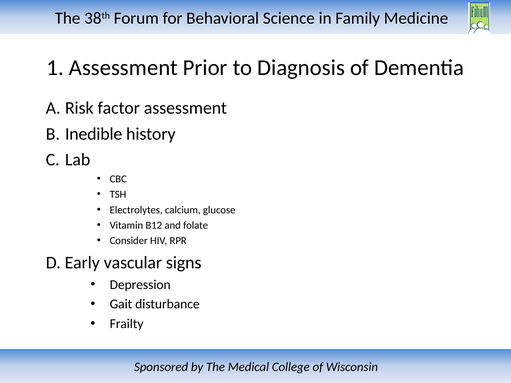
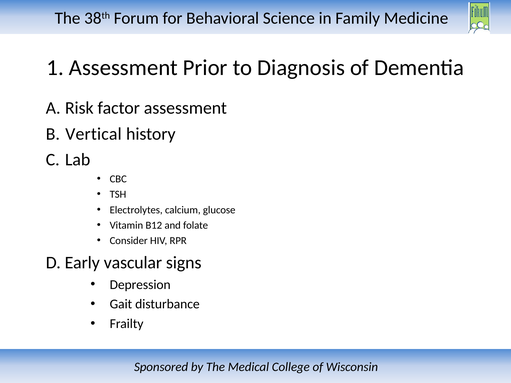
Inedible: Inedible -> Vertical (93, 134)
